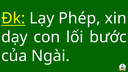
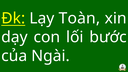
Phép: Phép -> Toàn (79, 18)
